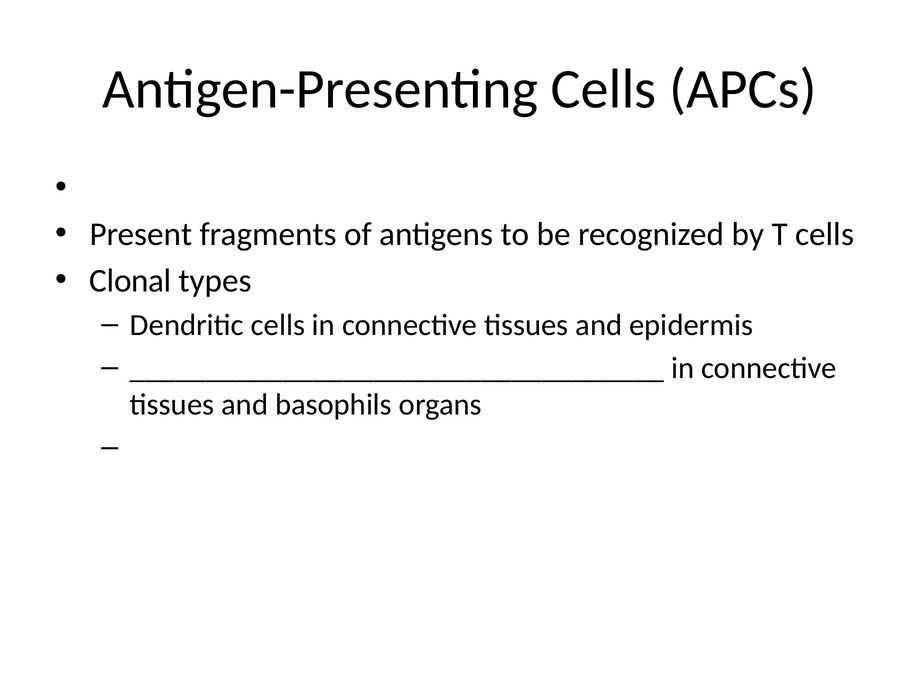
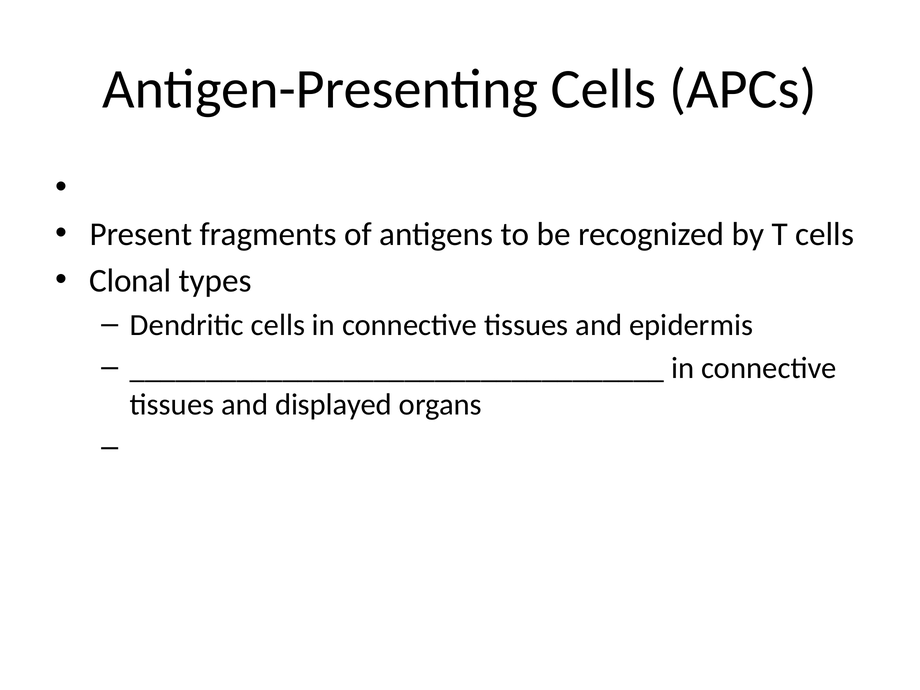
basophils: basophils -> displayed (334, 405)
